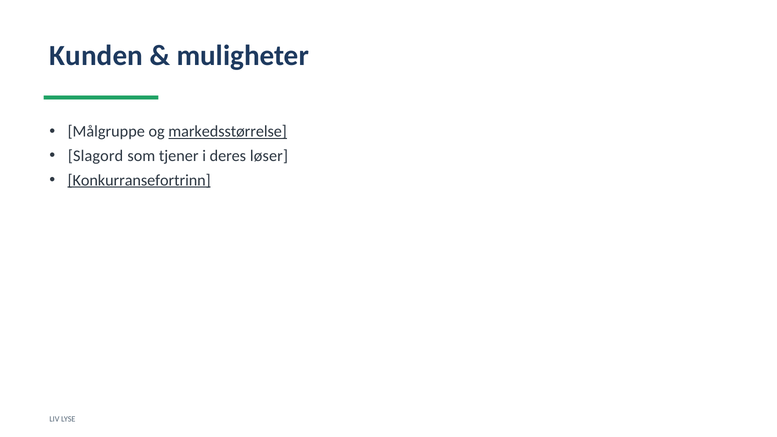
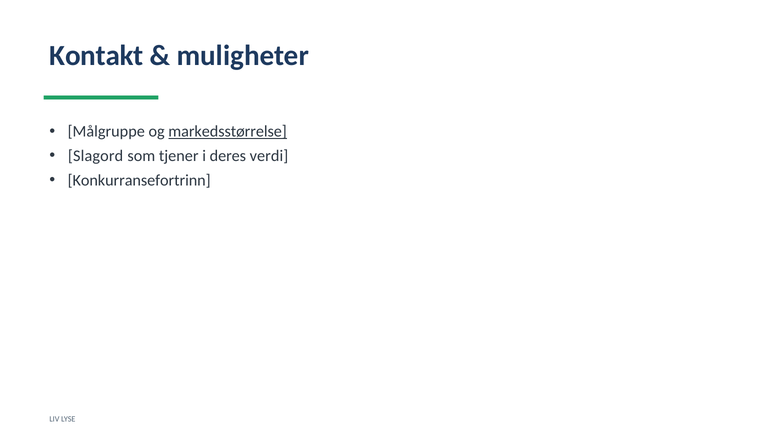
Kunden: Kunden -> Kontakt (96, 55)
løser: løser -> verdi (269, 156)
Konkurransefortrinn underline: present -> none (139, 180)
